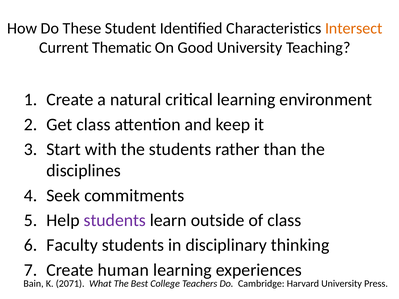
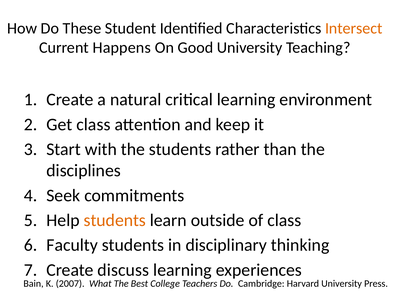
Thematic: Thematic -> Happens (122, 48)
students colour: purple -> orange (115, 220)
human: human -> discuss (123, 270)
2071: 2071 -> 2007 (70, 284)
